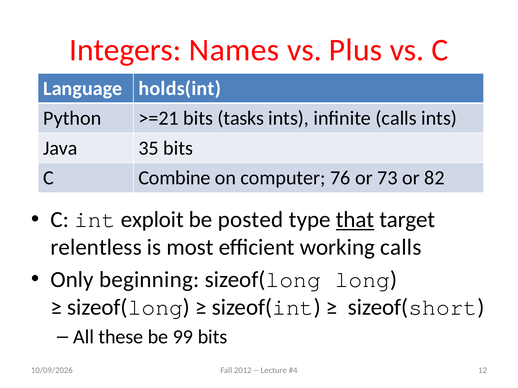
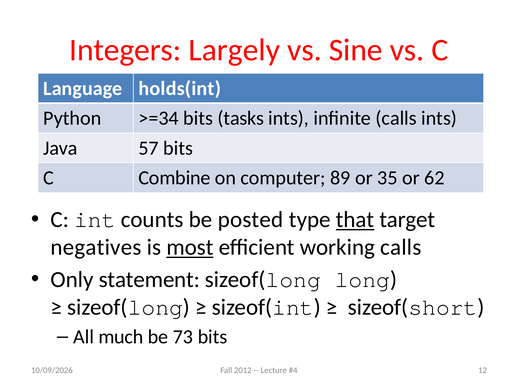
Names: Names -> Largely (234, 50)
Plus: Plus -> Sine (356, 50)
>=21: >=21 -> >=34 (159, 118)
35: 35 -> 57 (149, 148)
76: 76 -> 89 (340, 178)
73: 73 -> 35 (387, 178)
82: 82 -> 62 (434, 178)
exploit: exploit -> counts (152, 220)
relentless: relentless -> negatives (96, 248)
most underline: none -> present (190, 248)
beginning: beginning -> statement (149, 280)
these: these -> much (121, 337)
99: 99 -> 73 (183, 337)
